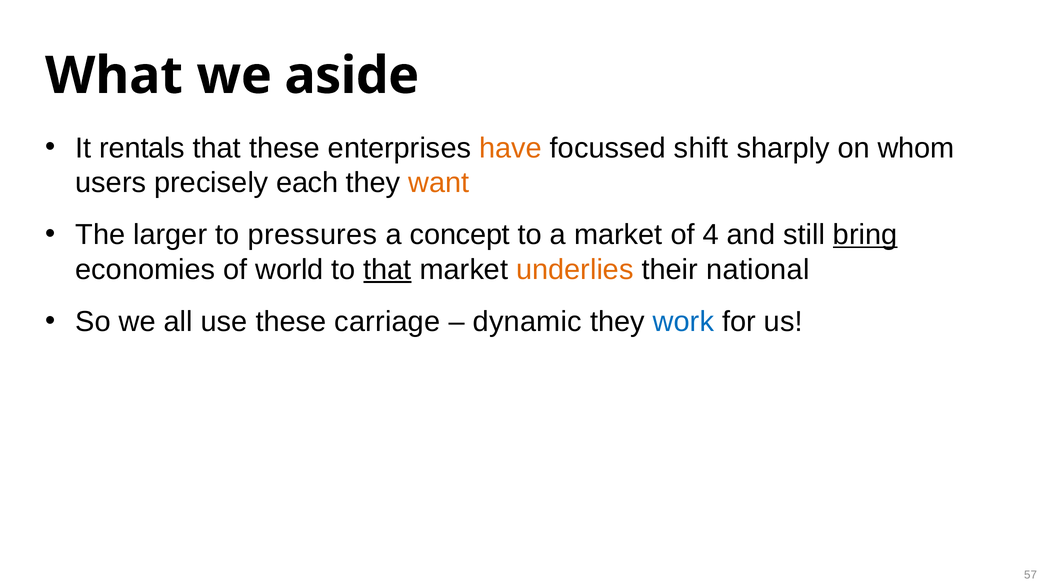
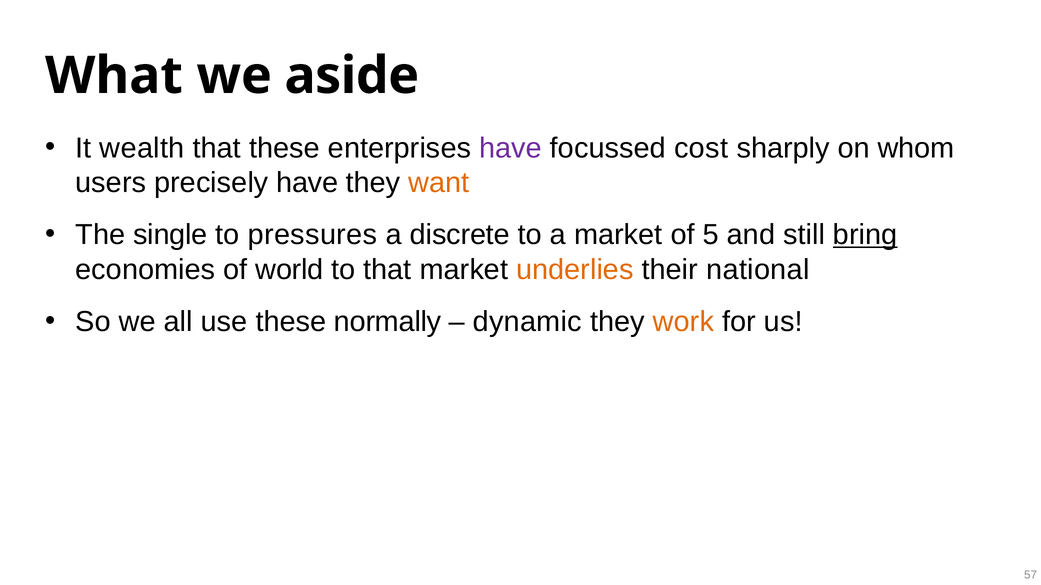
rentals: rentals -> wealth (142, 148)
have colour: orange -> purple (510, 148)
shift: shift -> cost (701, 148)
precisely each: each -> have (307, 183)
larger: larger -> single (170, 235)
concept: concept -> discrete (460, 235)
4: 4 -> 5 (711, 235)
that underline: present -> none (387, 270)
carriage: carriage -> normally (388, 322)
work colour: blue -> orange (683, 322)
